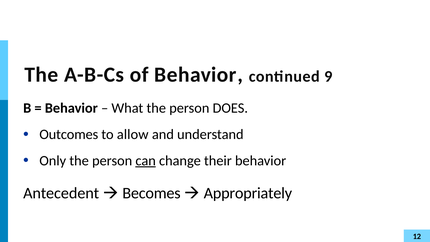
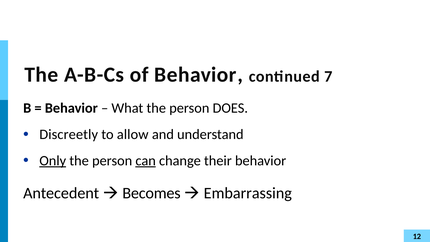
9: 9 -> 7 (328, 76)
Outcomes: Outcomes -> Discreetly (69, 134)
Only underline: none -> present (53, 161)
Appropriately: Appropriately -> Embarrassing (248, 193)
